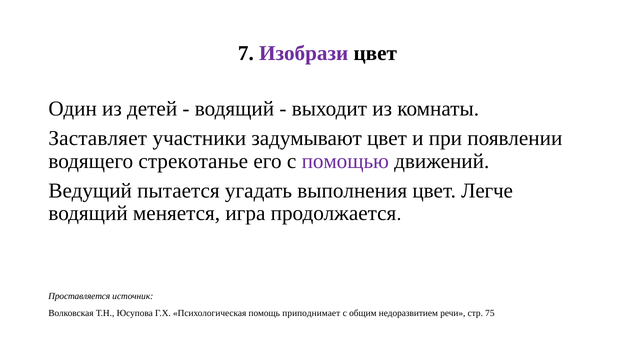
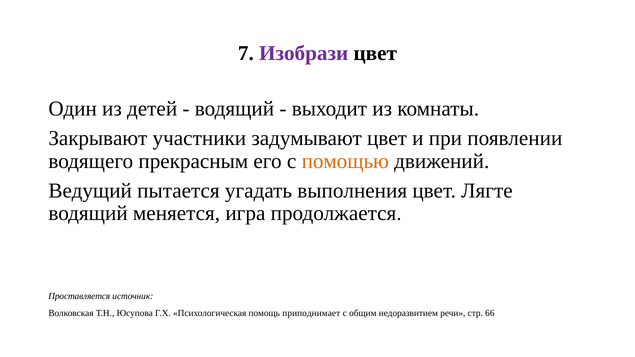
Заставляет: Заставляет -> Закрывают (98, 138)
стрекотанье: стрекотанье -> прекрасным (193, 161)
помощью colour: purple -> orange (345, 161)
Легче: Легче -> Лягте (487, 191)
75: 75 -> 66 (490, 313)
